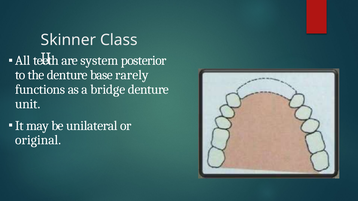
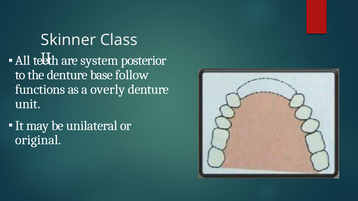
rarely: rarely -> follow (132, 75)
bridge: bridge -> overly (108, 90)
